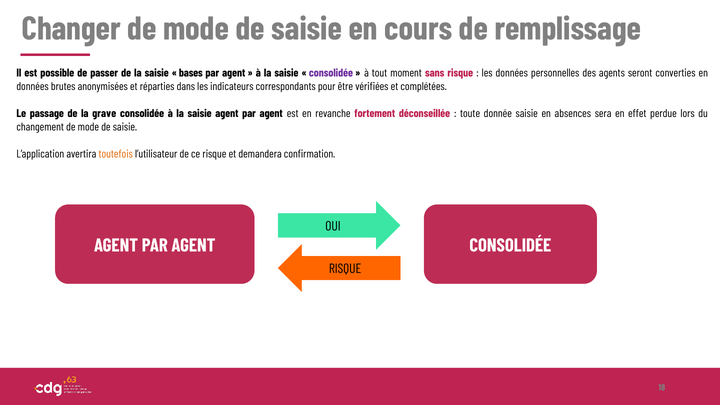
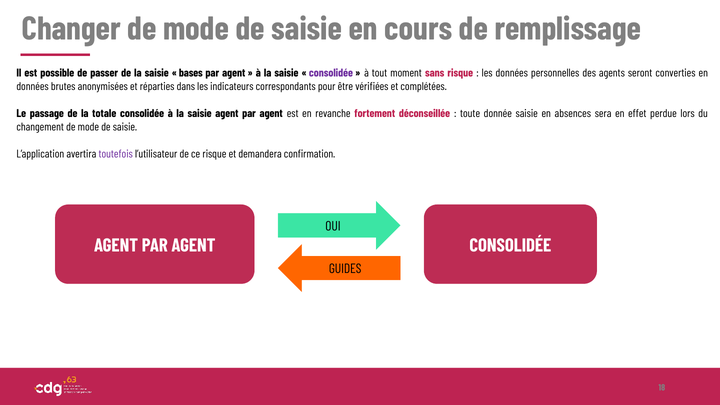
grave: grave -> totale (104, 114)
toutefois colour: orange -> purple (116, 154)
RISQUE: RISQUE -> GUIDES (345, 269)
